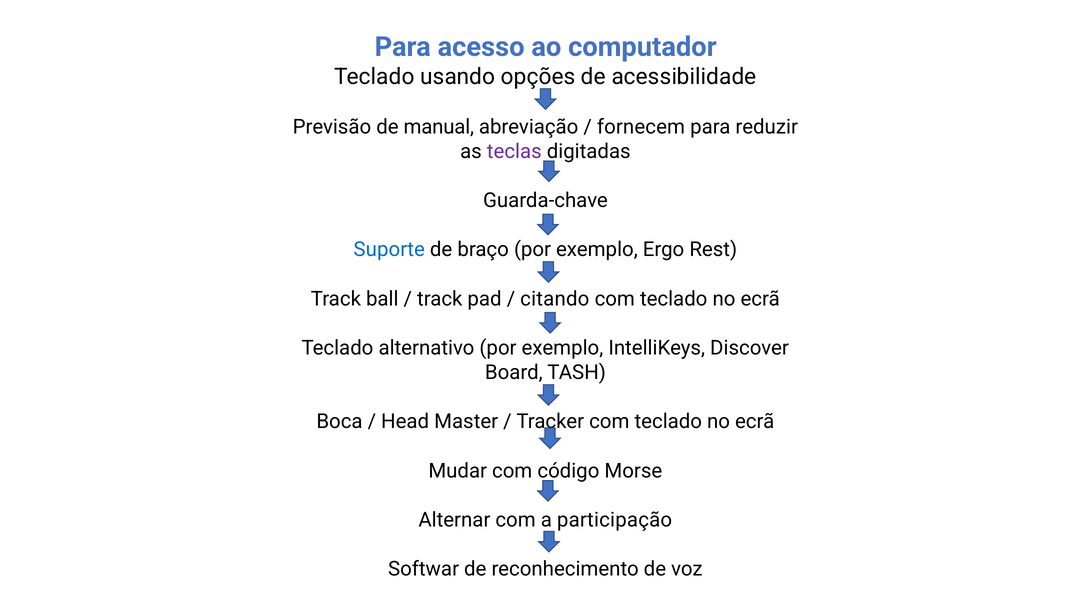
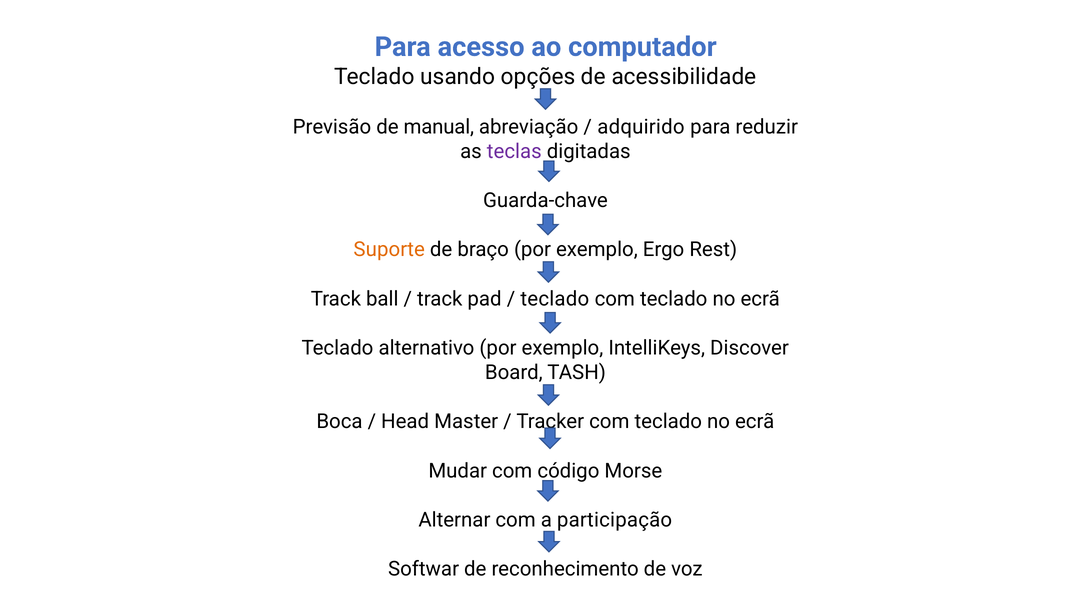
fornecem: fornecem -> adquirido (641, 127)
Suporte colour: blue -> orange (389, 250)
citando: citando -> teclado (555, 299)
